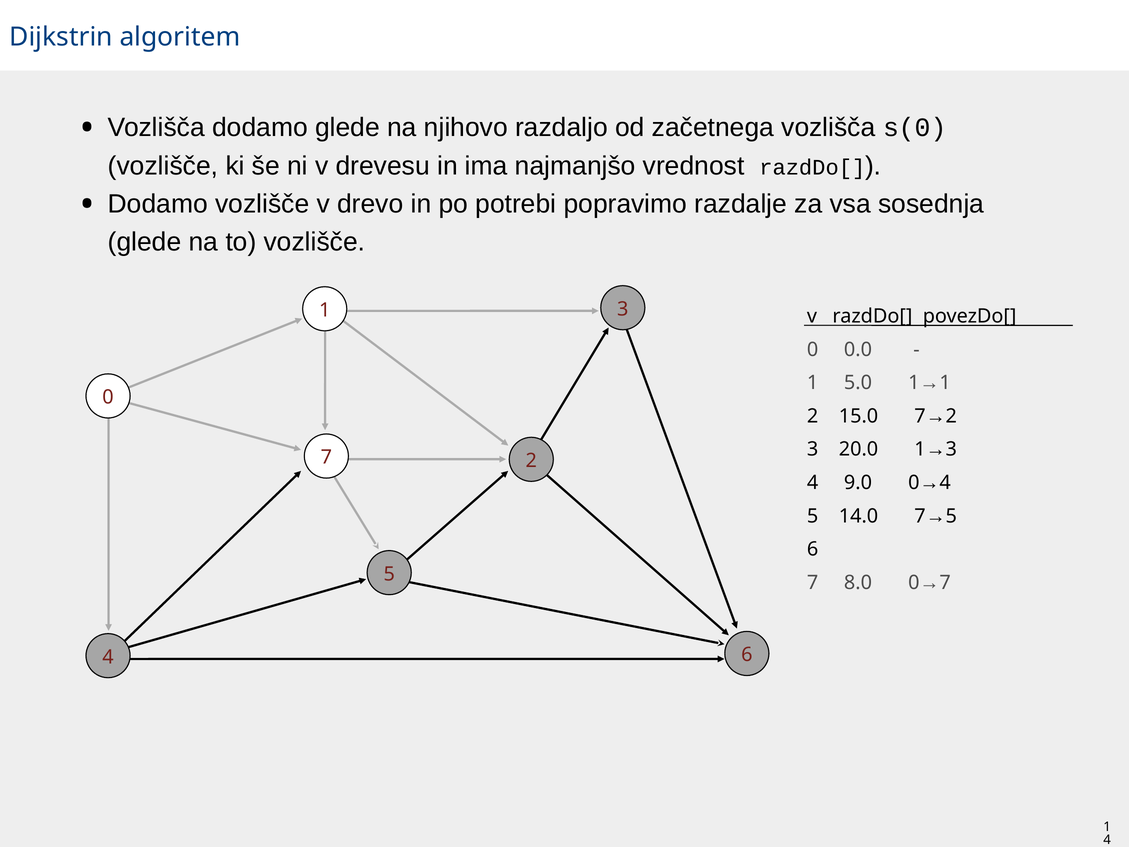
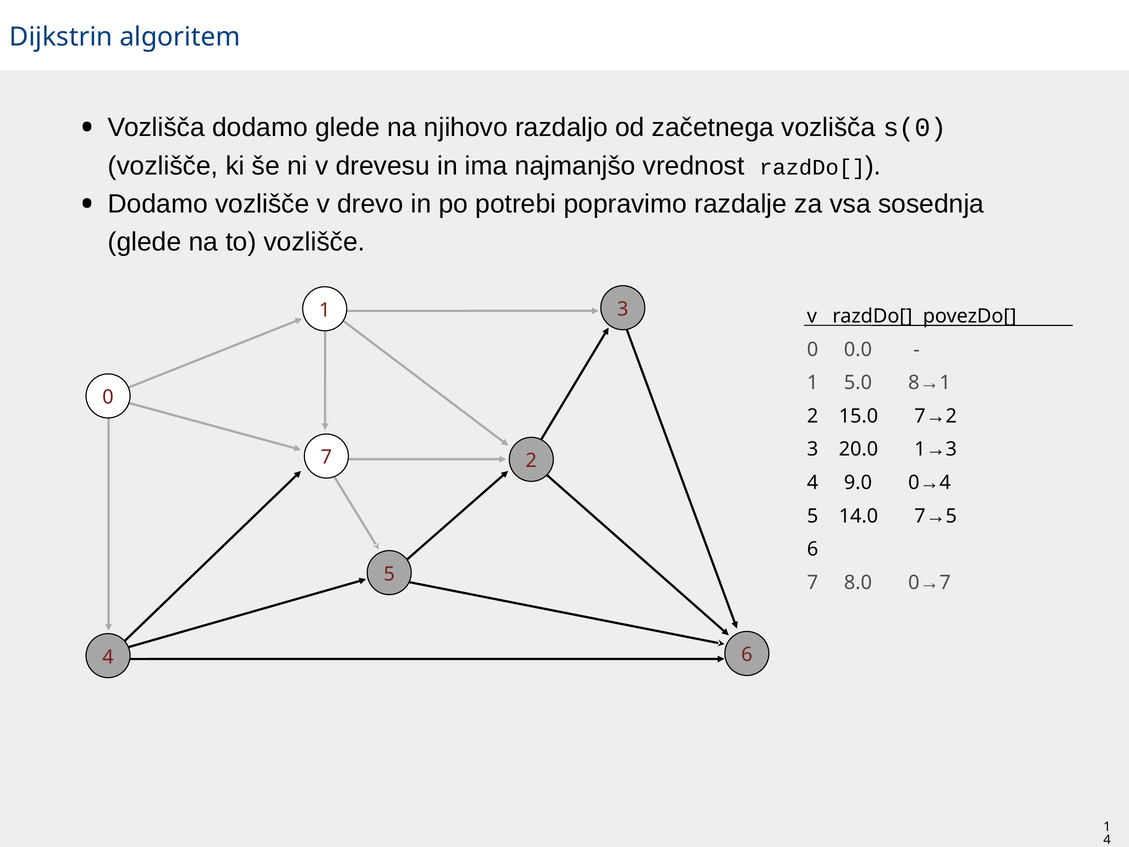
5.0 1: 1 -> 8 (914, 383)
